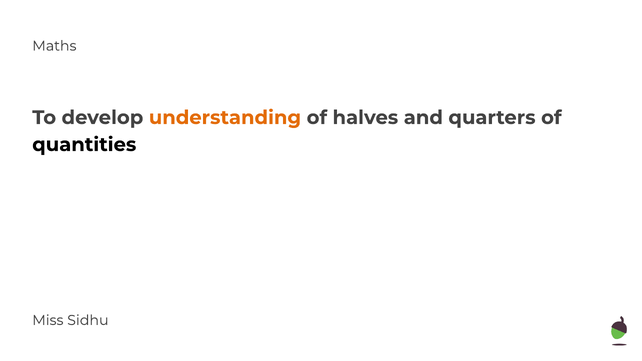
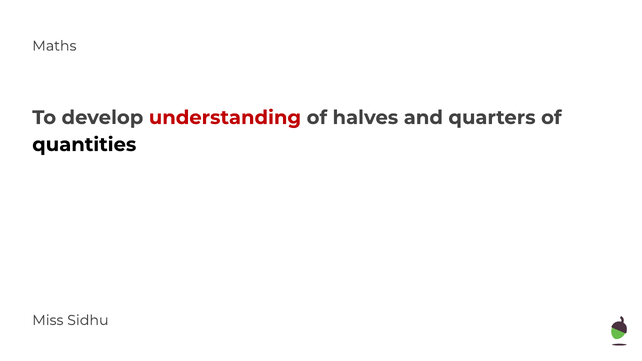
understanding colour: orange -> red (225, 118)
